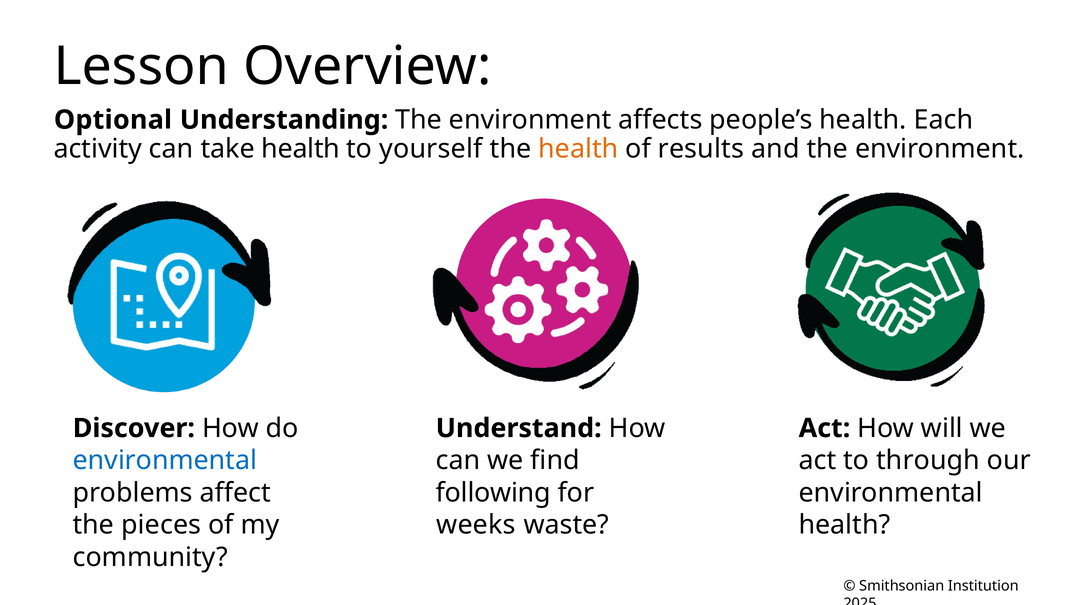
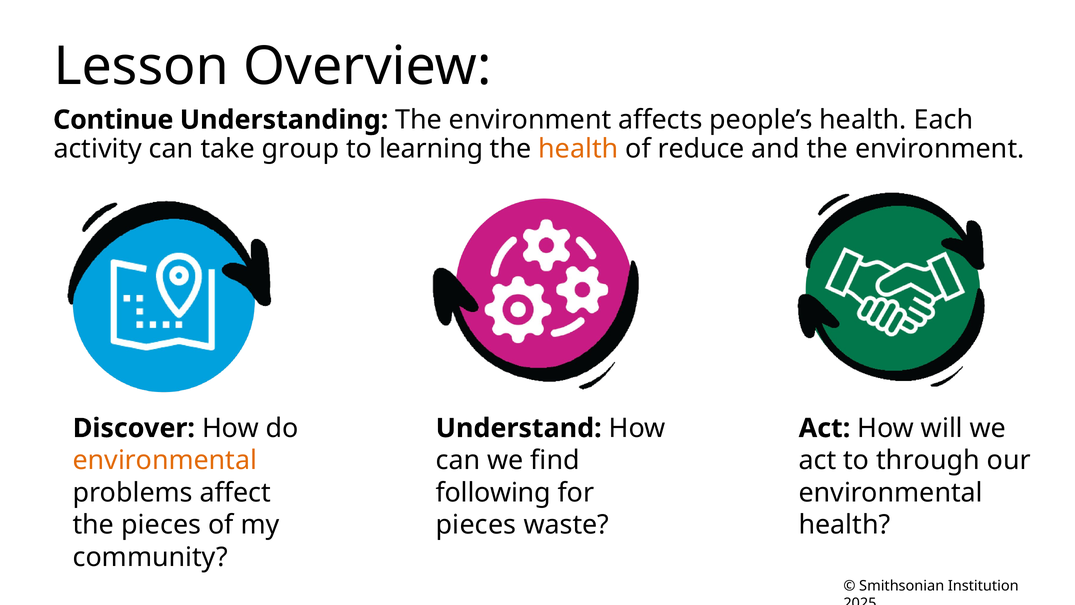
Optional: Optional -> Continue (113, 120)
take health: health -> group (300, 149)
yourself: yourself -> learning (431, 149)
results: results -> reduce (701, 149)
environmental colour: blue -> orange (165, 460)
weeks: weeks -> pieces (476, 525)
